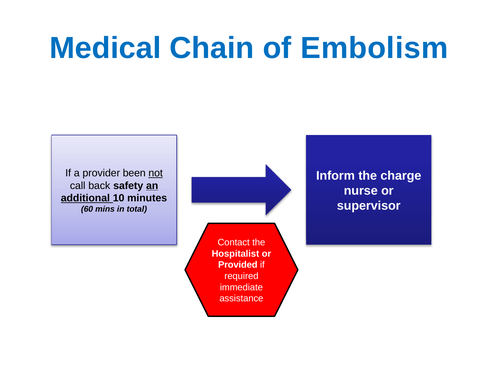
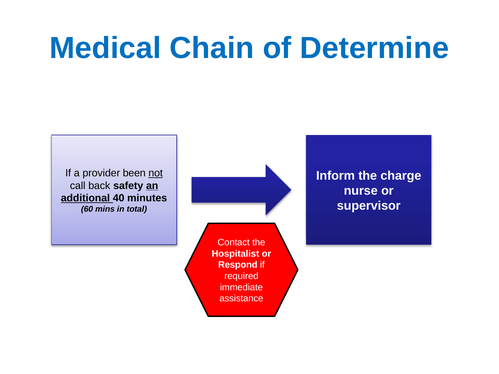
Embolism: Embolism -> Determine (374, 48)
10: 10 -> 40 (119, 198)
Provided: Provided -> Respond (238, 265)
